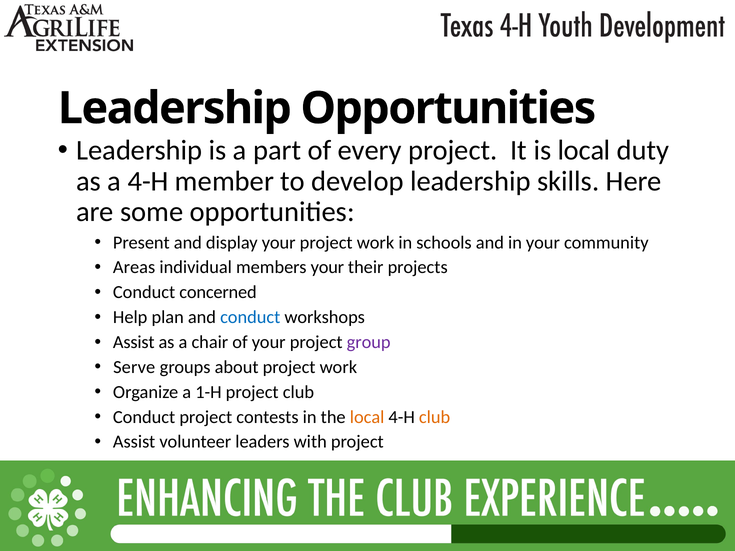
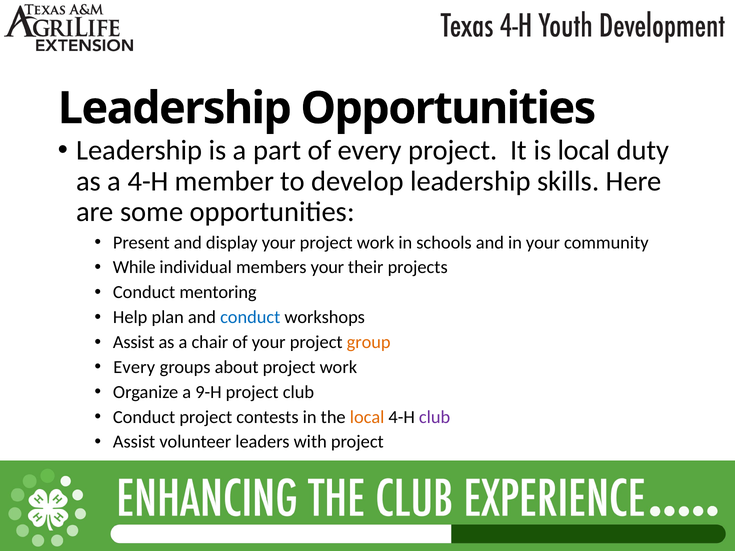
Areas: Areas -> While (134, 268)
concerned: concerned -> mentoring (218, 292)
group colour: purple -> orange (369, 342)
Serve: Serve -> Every (134, 367)
1-H: 1-H -> 9-H (208, 392)
club colour: orange -> purple (435, 417)
